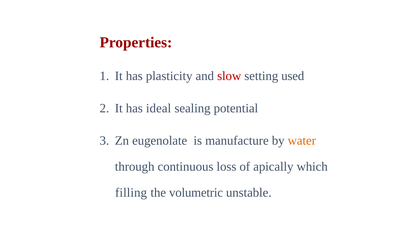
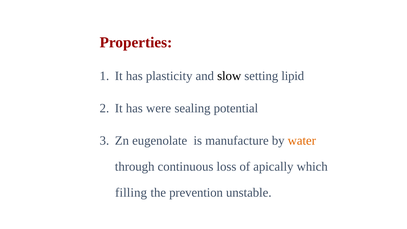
slow colour: red -> black (229, 76)
used: used -> lipid (293, 76)
ideal: ideal -> were (159, 108)
volumetric: volumetric -> prevention (196, 192)
